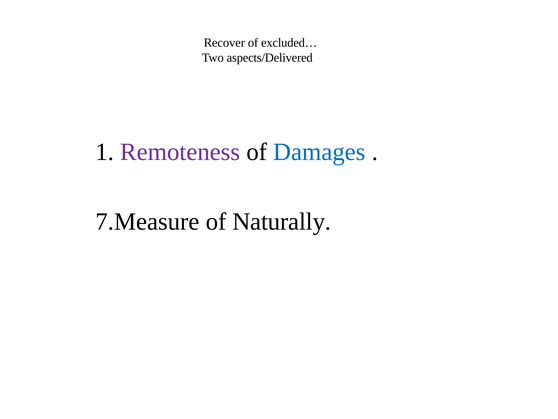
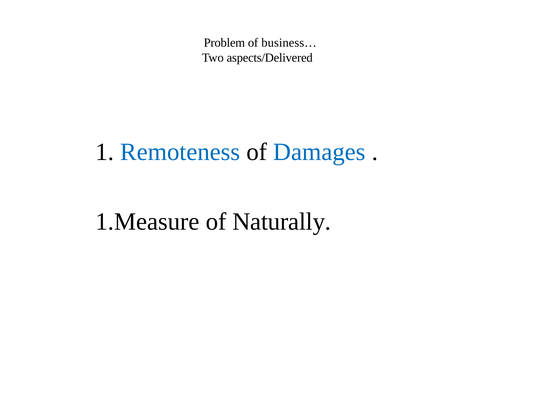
Recover: Recover -> Problem (224, 43)
excluded…: excluded… -> business… (289, 43)
Remoteness colour: purple -> blue (180, 152)
7.Measure: 7.Measure -> 1.Measure (147, 221)
